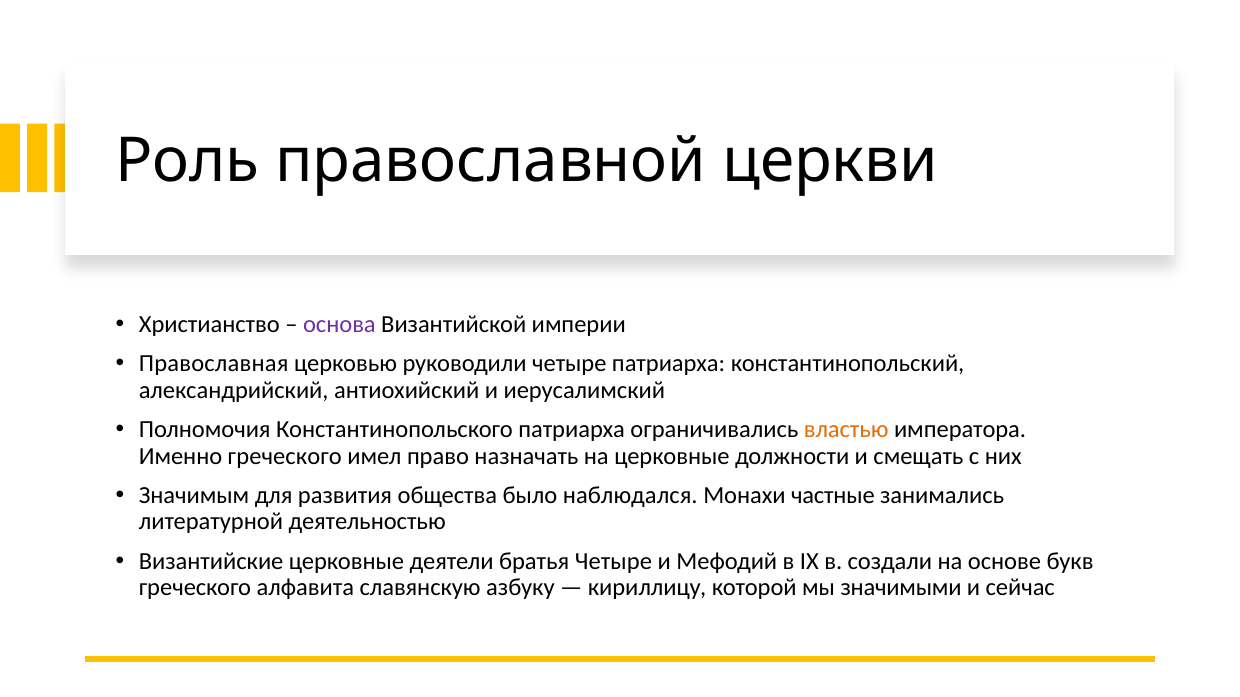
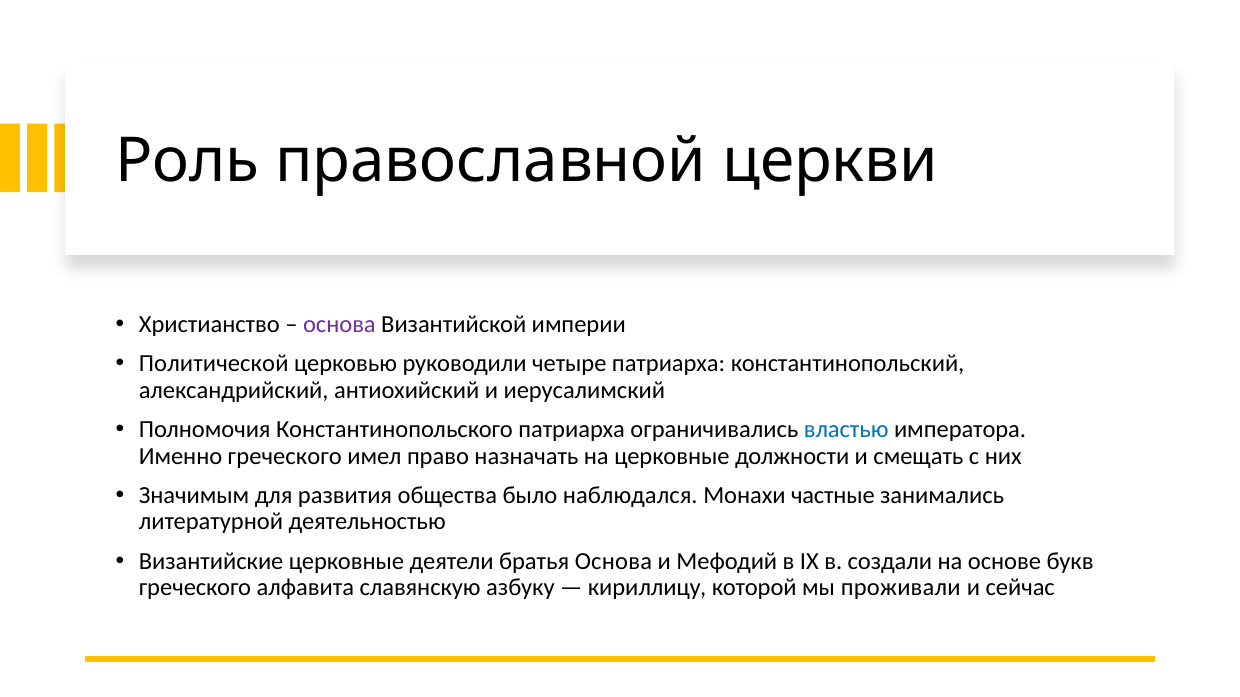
Православная: Православная -> Политической (214, 364)
властью colour: orange -> blue (846, 430)
братья Четыре: Четыре -> Основа (613, 562)
значимыми: значимыми -> проживали (901, 588)
